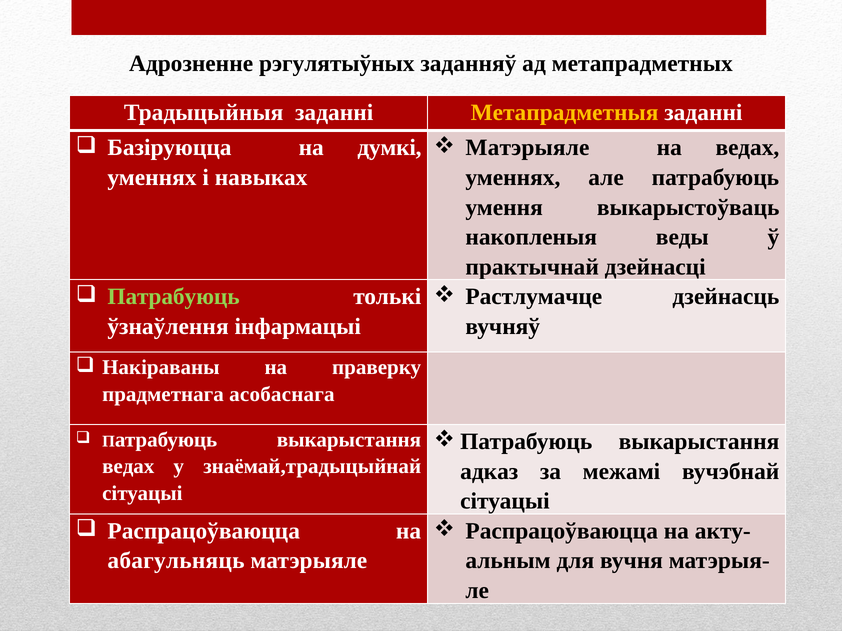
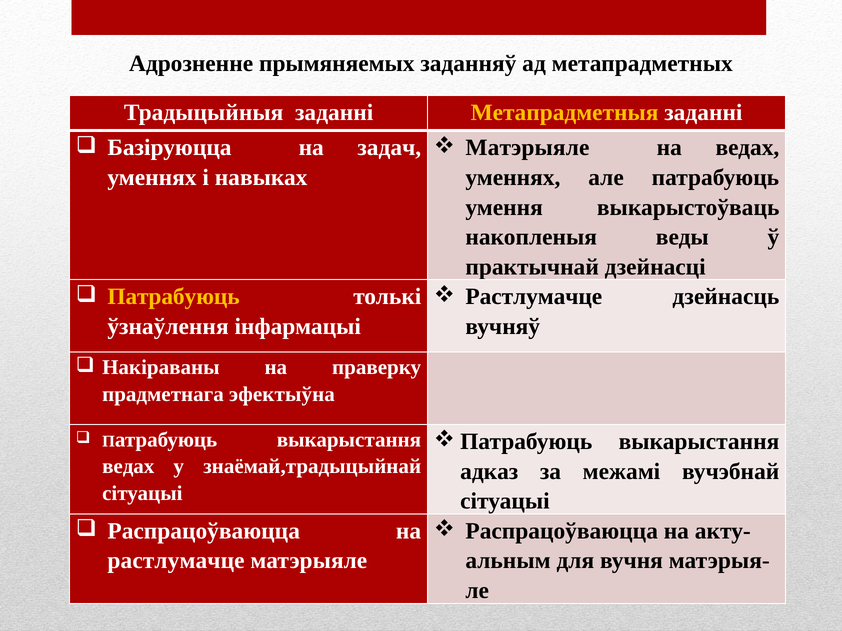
рэгулятыўных: рэгулятыўных -> прымяняемых (337, 64)
думкі: думкі -> задач (389, 148)
Патрабуюць colour: light green -> yellow (174, 297)
асобаснага: асобаснага -> эфектыўна (282, 394)
абагульняць: абагульняць -> растлумачце (176, 561)
